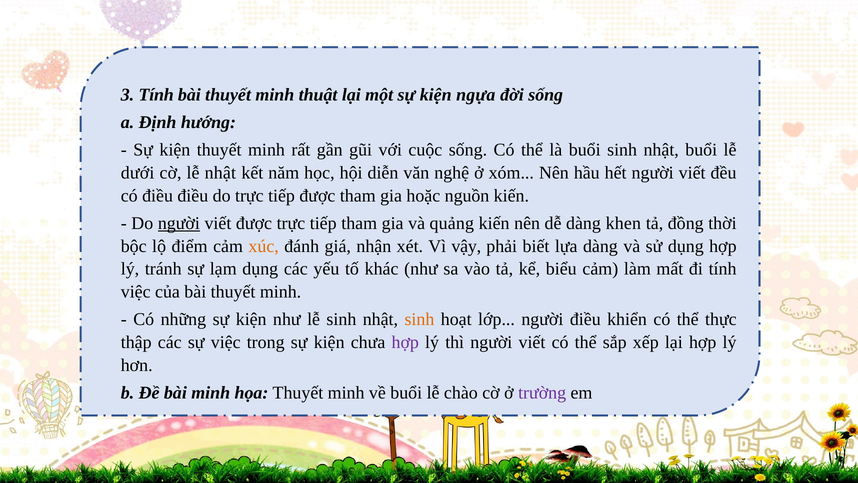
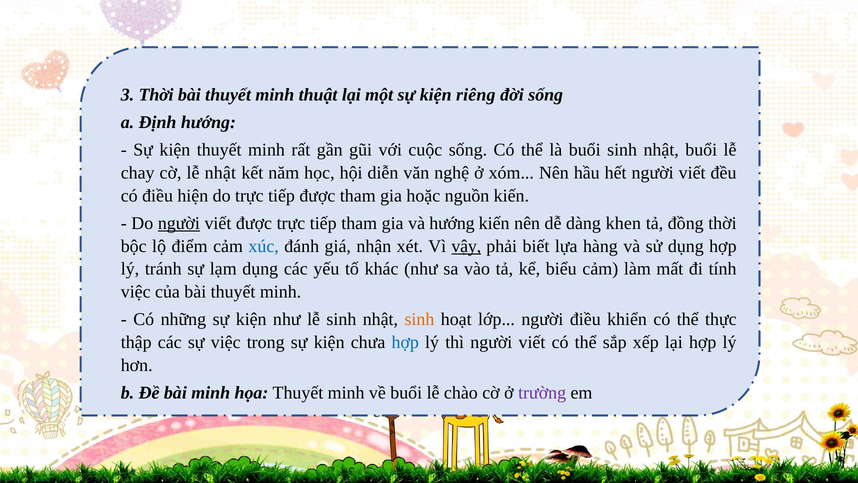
3 Tính: Tính -> Thời (156, 95)
ngựa: ngựa -> riêng (476, 95)
dưới: dưới -> chay (138, 173)
điều điều: điều -> hiện (193, 196)
và quảng: quảng -> hướng (452, 223)
xúc colour: orange -> blue (264, 246)
vậy underline: none -> present (466, 246)
lựa dàng: dàng -> hàng (600, 246)
hợp colour: purple -> blue (405, 342)
